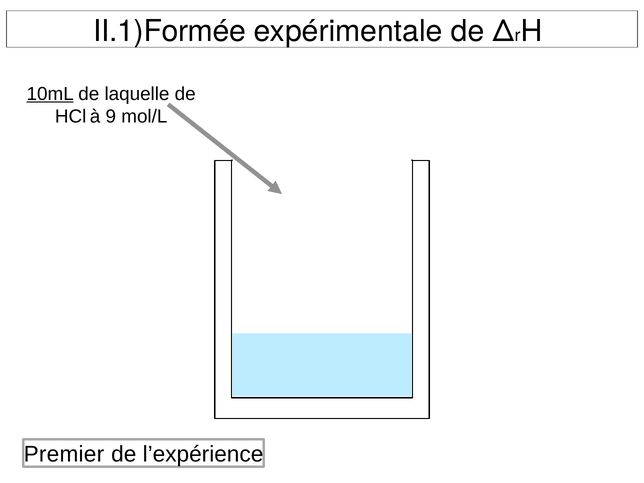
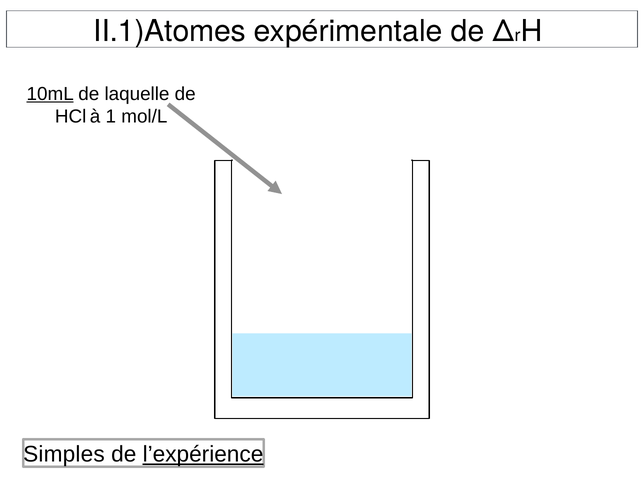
II.1)Formée: II.1)Formée -> II.1)Atomes (170, 31)
9: 9 -> 1 (111, 117)
Premier: Premier -> Simples (64, 455)
l’expérience underline: none -> present (203, 455)
